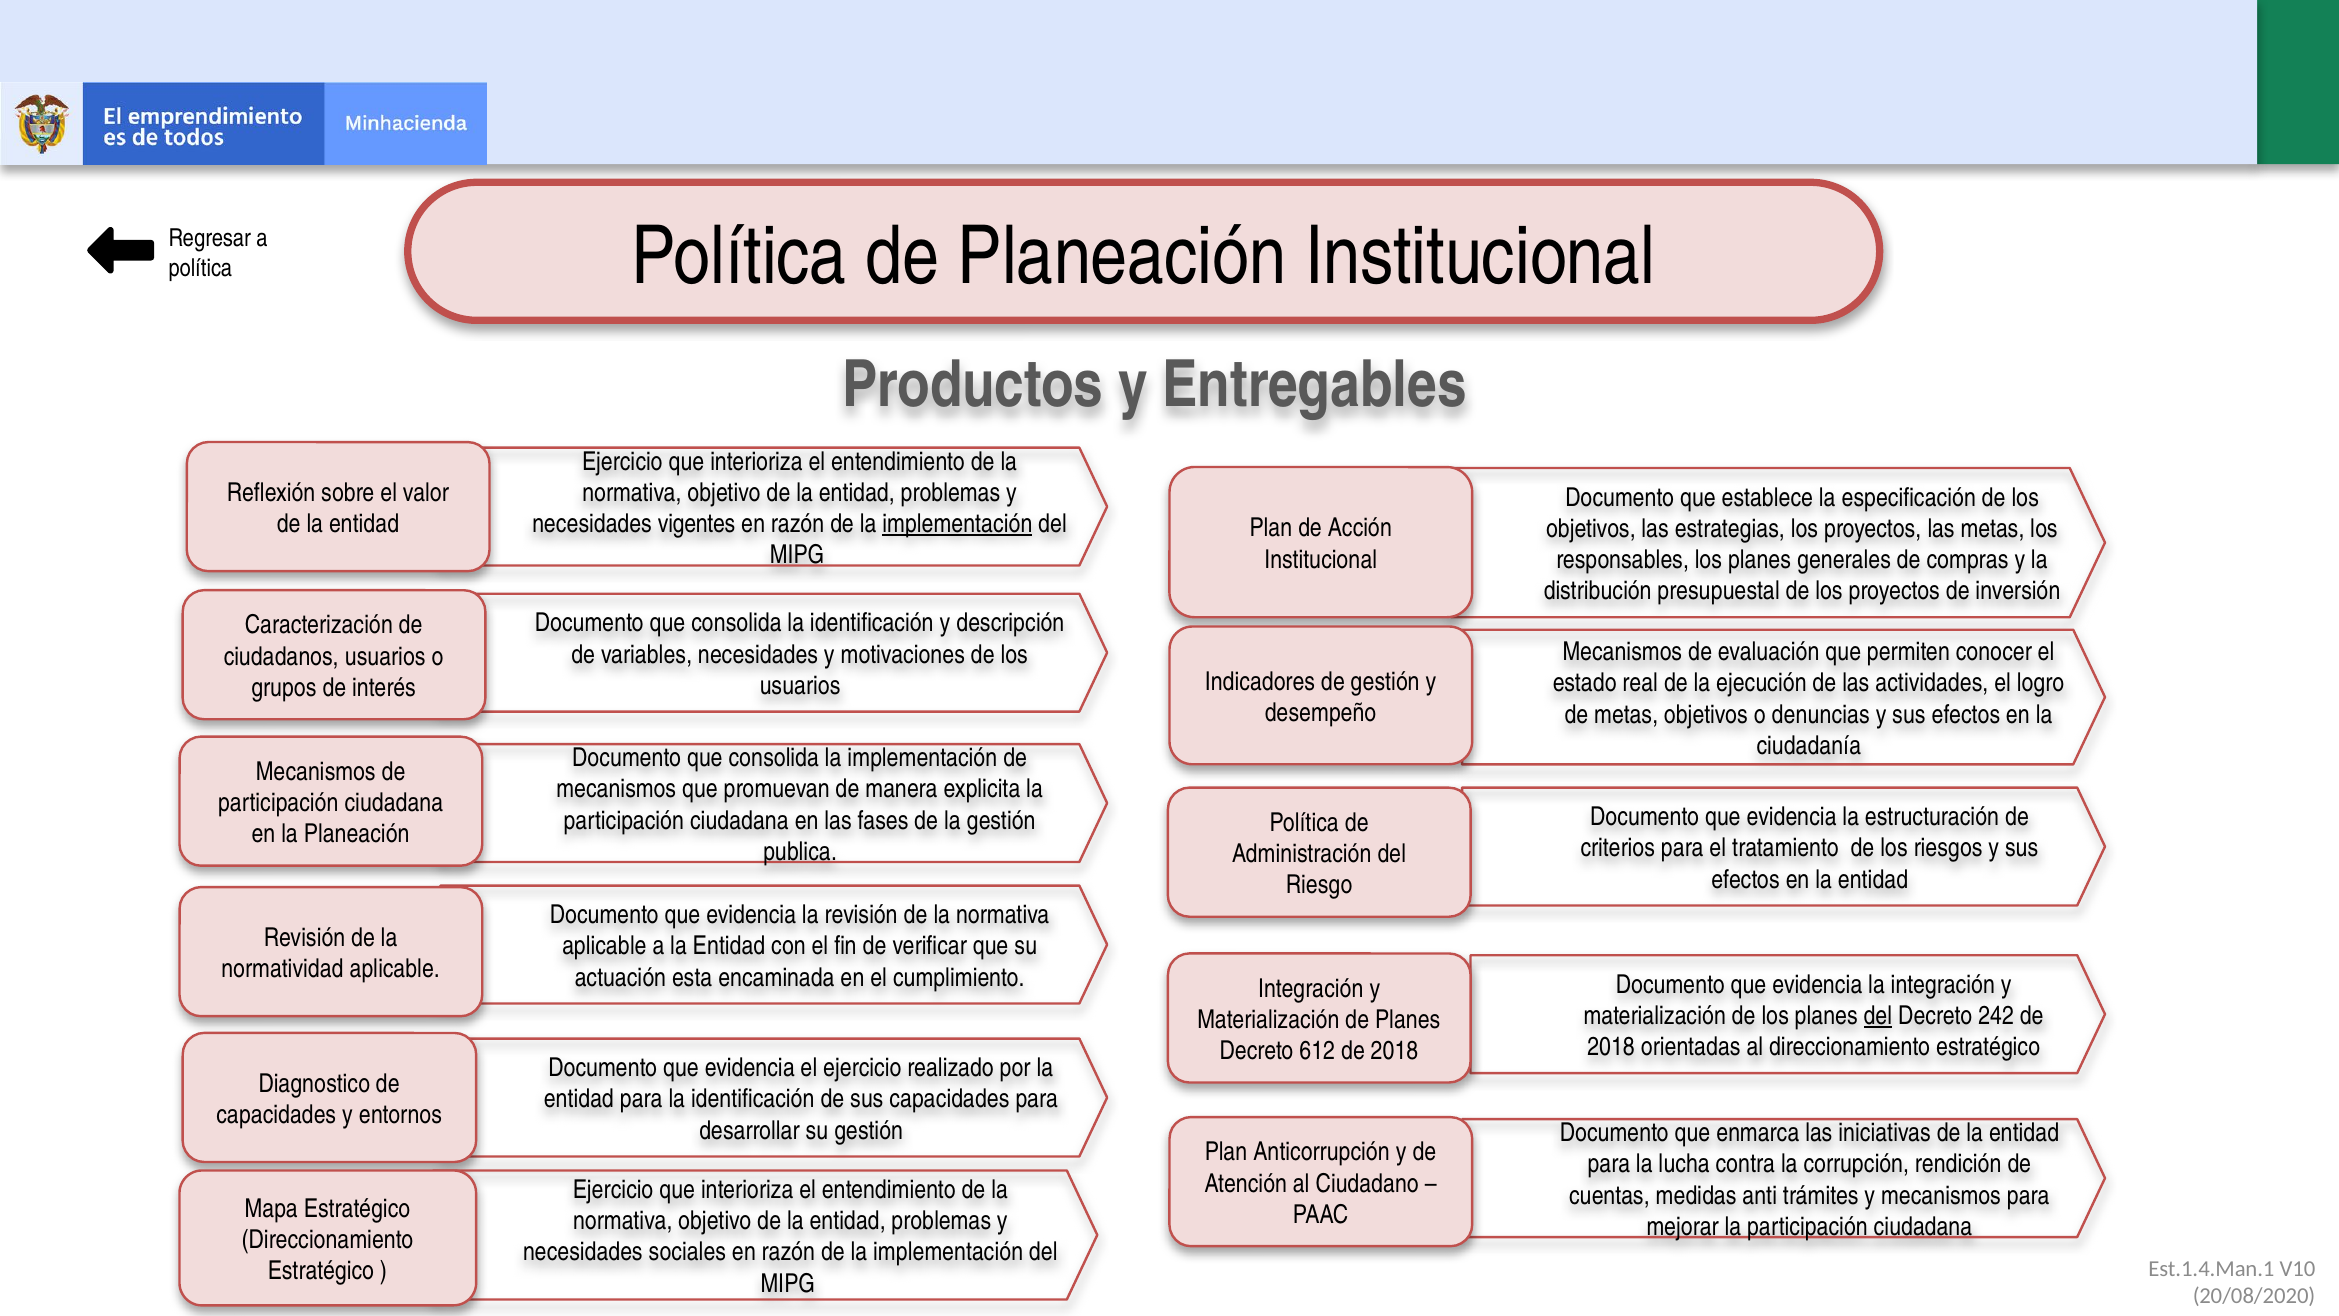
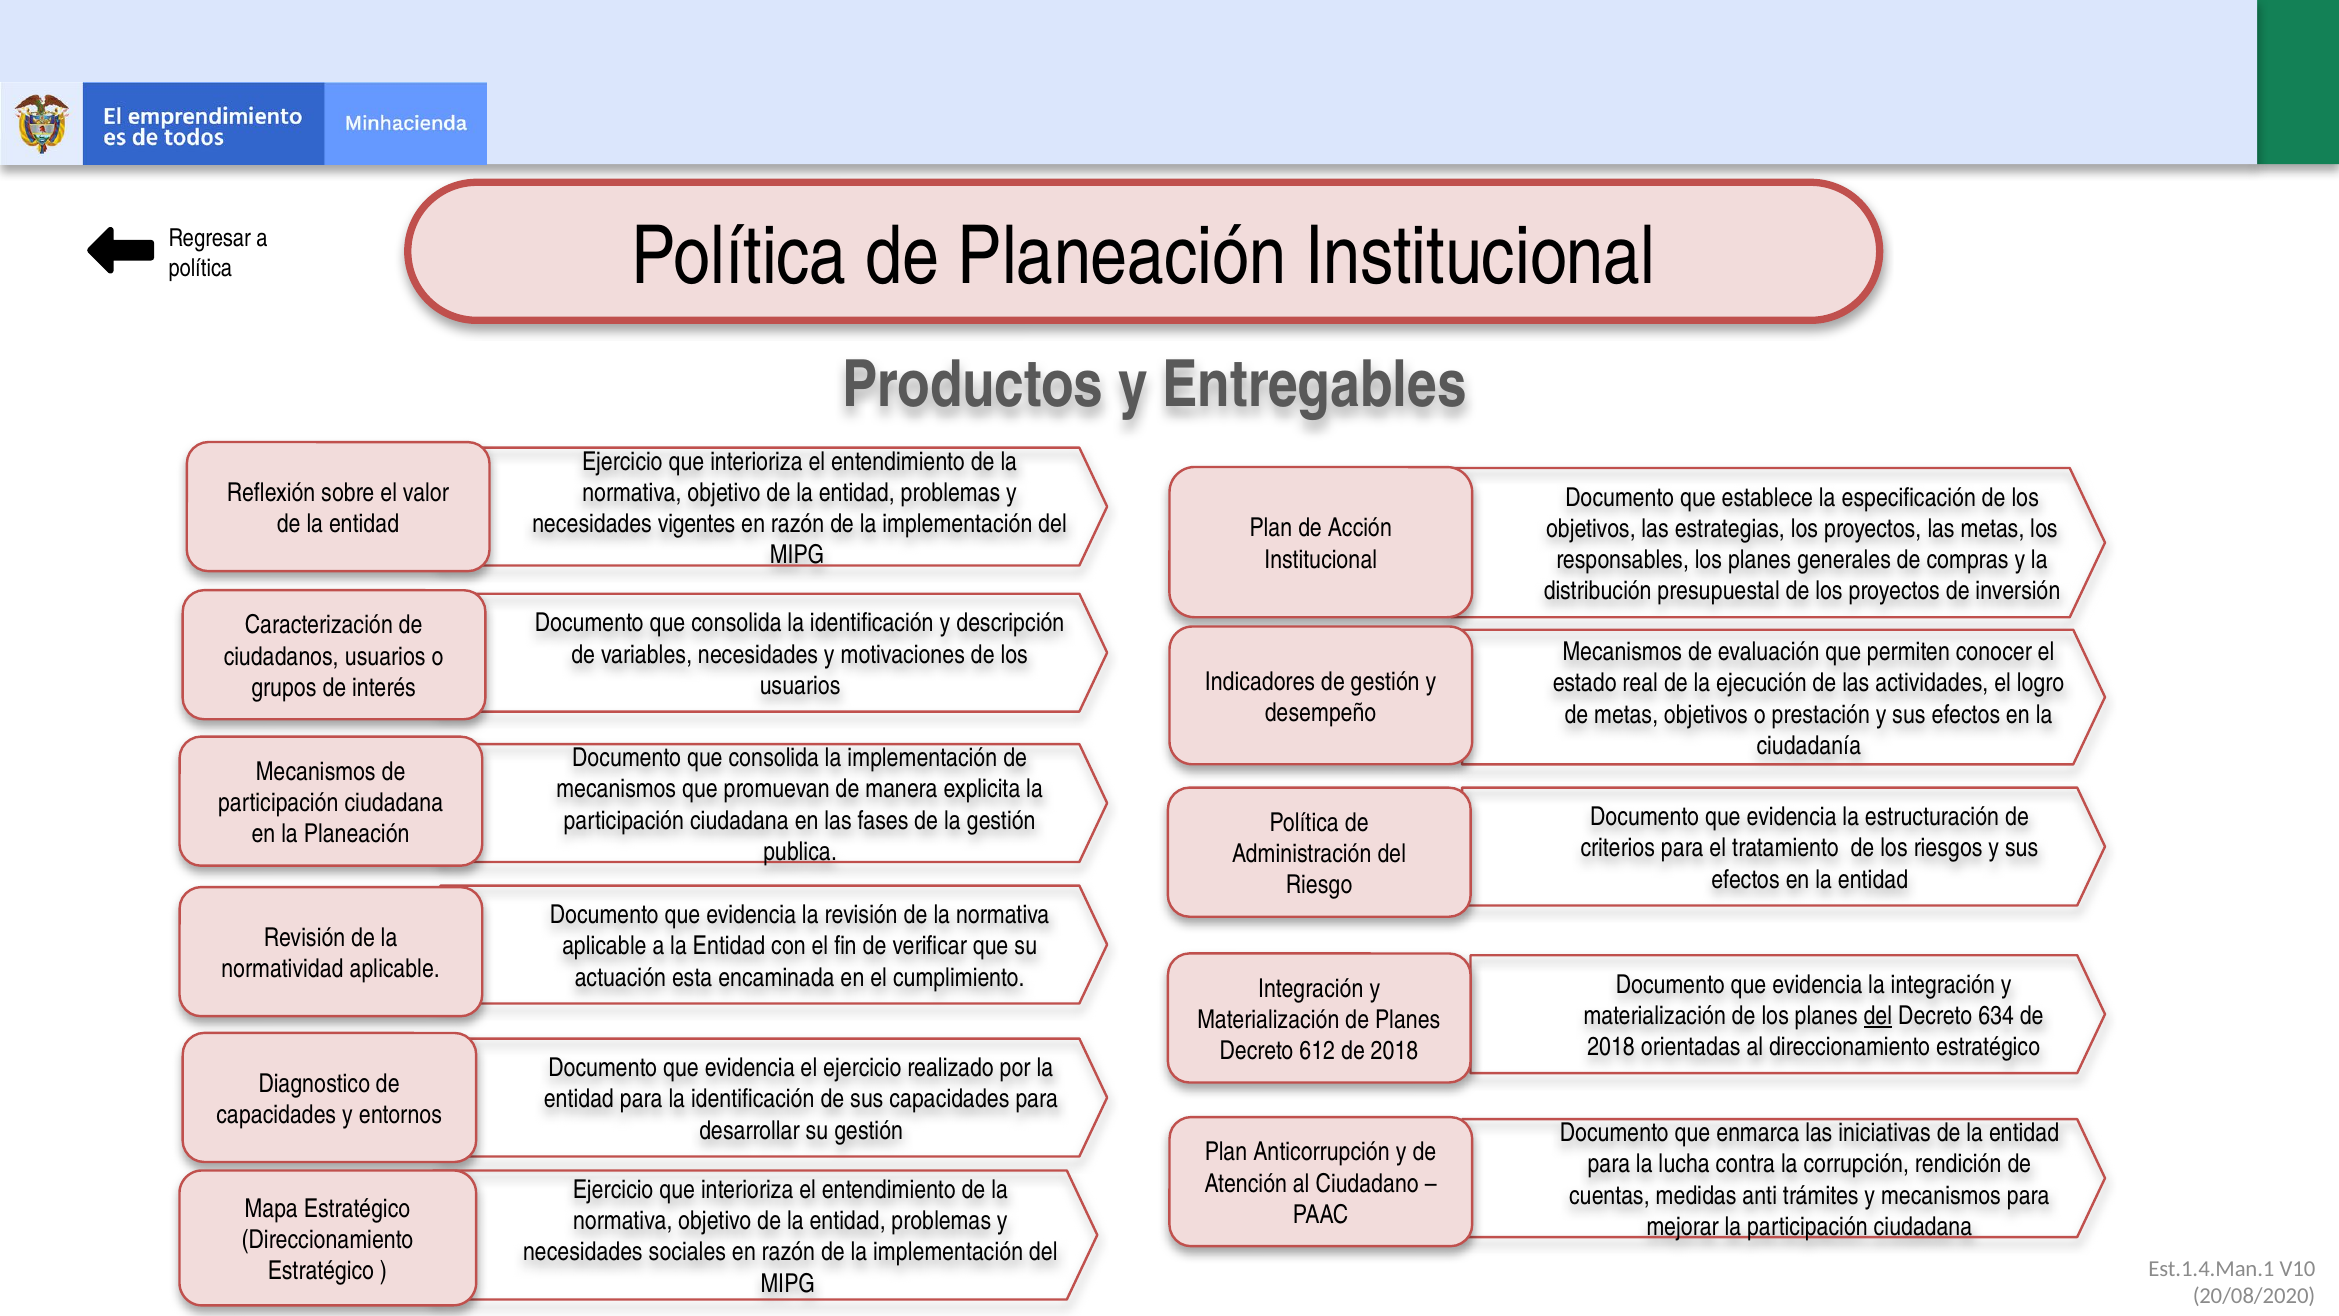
implementación underline: present -> none (957, 524)
denuncias: denuncias -> prestación (1821, 714)
242: 242 -> 634 (1996, 1016)
